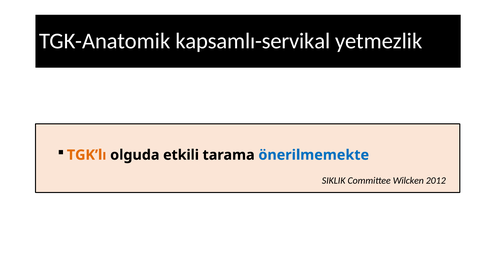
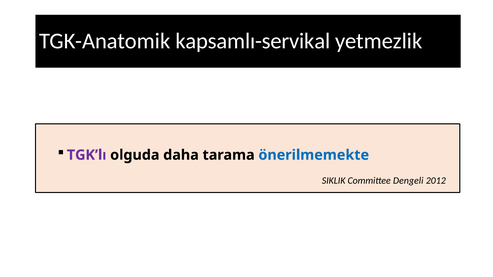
TGK’lı colour: orange -> purple (87, 155)
etkili: etkili -> daha (181, 155)
Wilcken: Wilcken -> Dengeli (408, 181)
